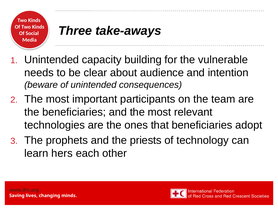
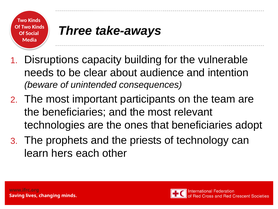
Unintended: Unintended -> Disruptions (52, 60)
